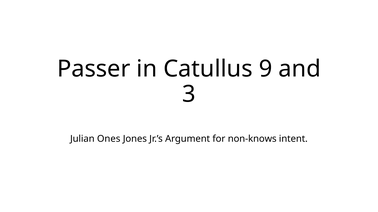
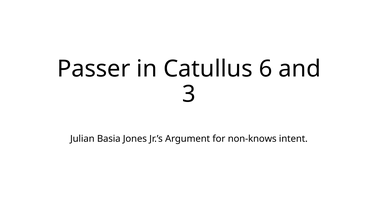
9: 9 -> 6 (266, 69)
Ones: Ones -> Basia (109, 139)
